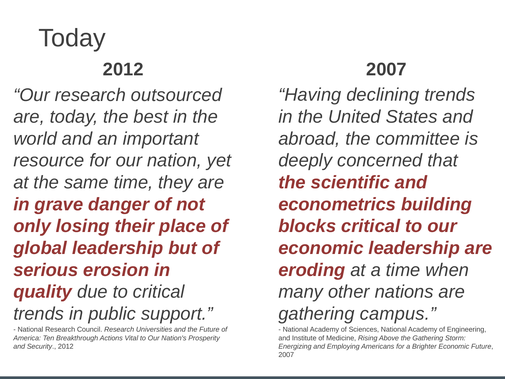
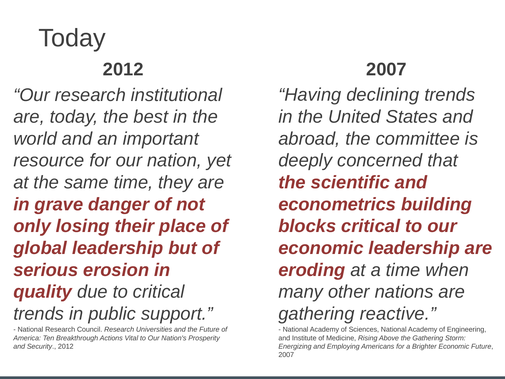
outsourced: outsourced -> institutional (177, 95)
campus: campus -> reactive (398, 314)
